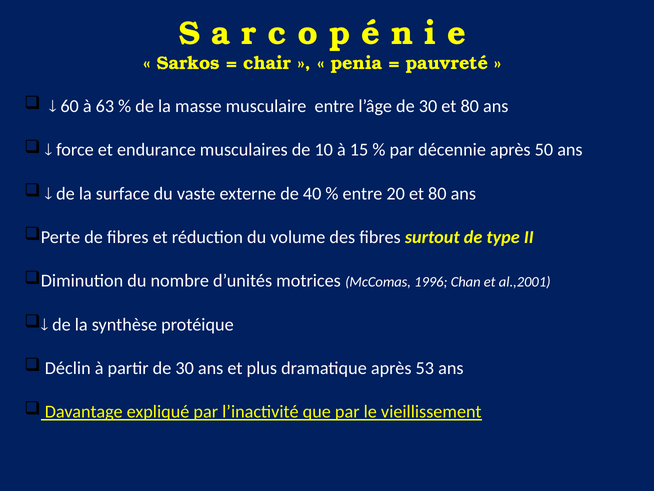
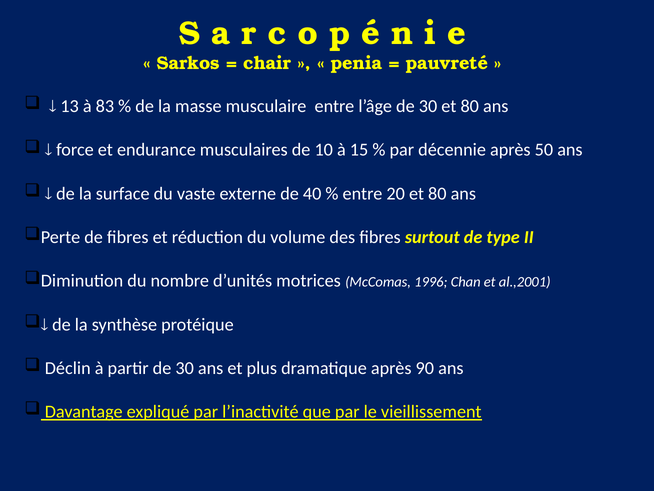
60: 60 -> 13 (70, 106)
63: 63 -> 83 (105, 106)
53: 53 -> 90 (425, 368)
